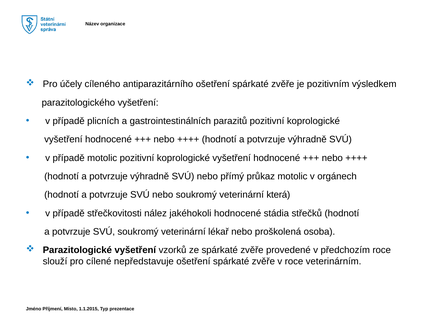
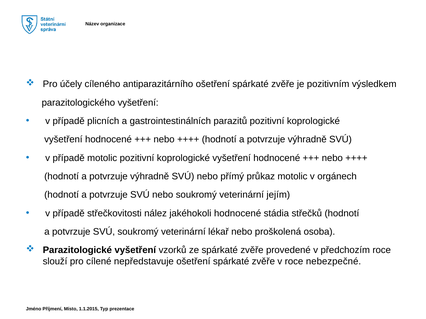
která: která -> jejím (278, 195)
veterinárním: veterinárním -> nebezpečné (334, 262)
